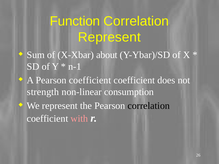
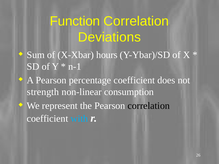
Represent: Represent -> Deviations (109, 37)
about: about -> hours (107, 55)
Pearson coefficient: coefficient -> percentage (90, 80)
with colour: pink -> light blue (79, 119)
